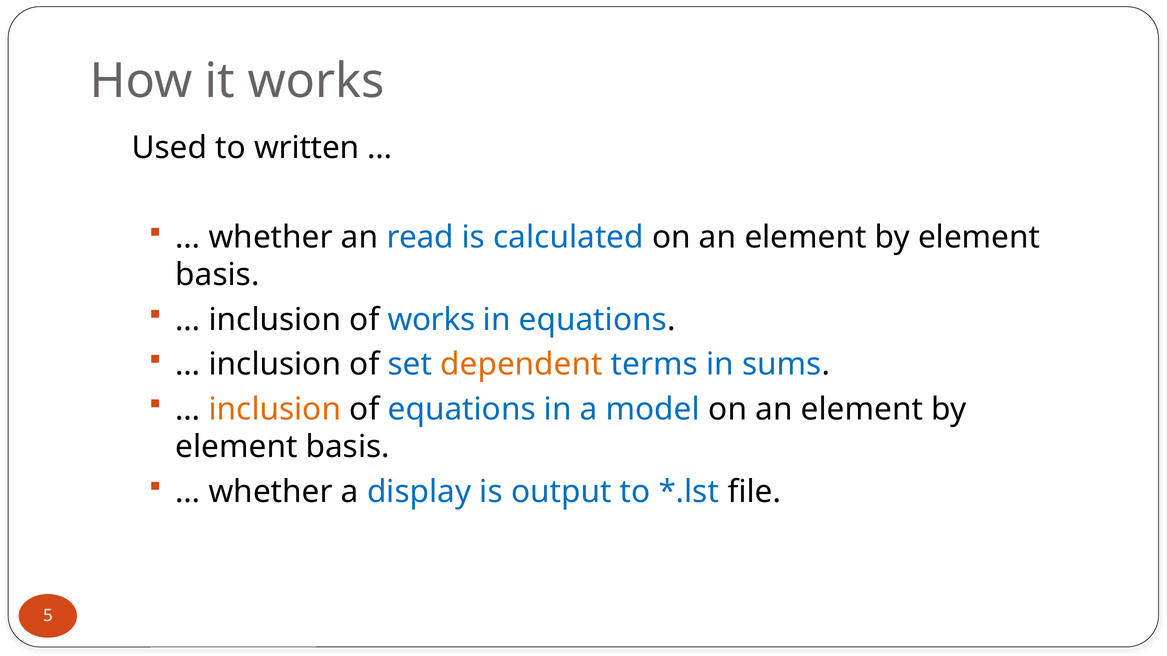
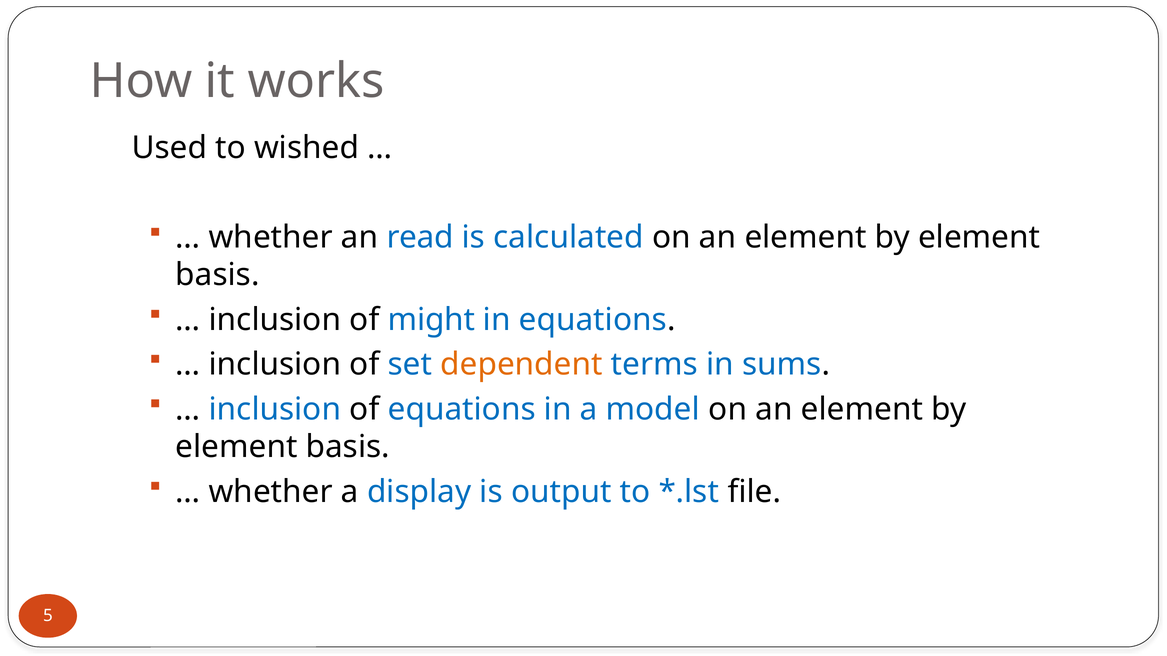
written: written -> wished (307, 148)
of works: works -> might (431, 320)
inclusion colour: orange -> blue (275, 409)
